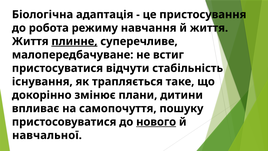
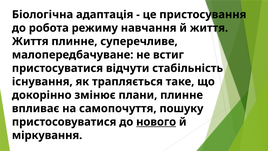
плинне underline: present -> none (74, 41)
плани дитини: дитини -> плинне (182, 95)
навчальної: навчальної -> міркування (47, 135)
